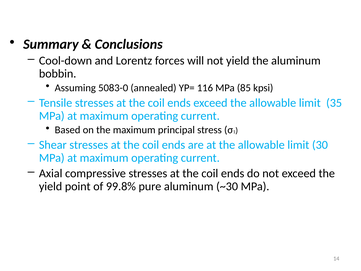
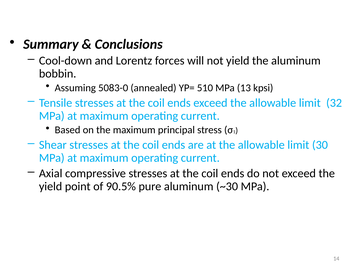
116: 116 -> 510 (205, 88)
85: 85 -> 13 (244, 88)
35: 35 -> 32 (334, 103)
99.8%: 99.8% -> 90.5% (121, 186)
